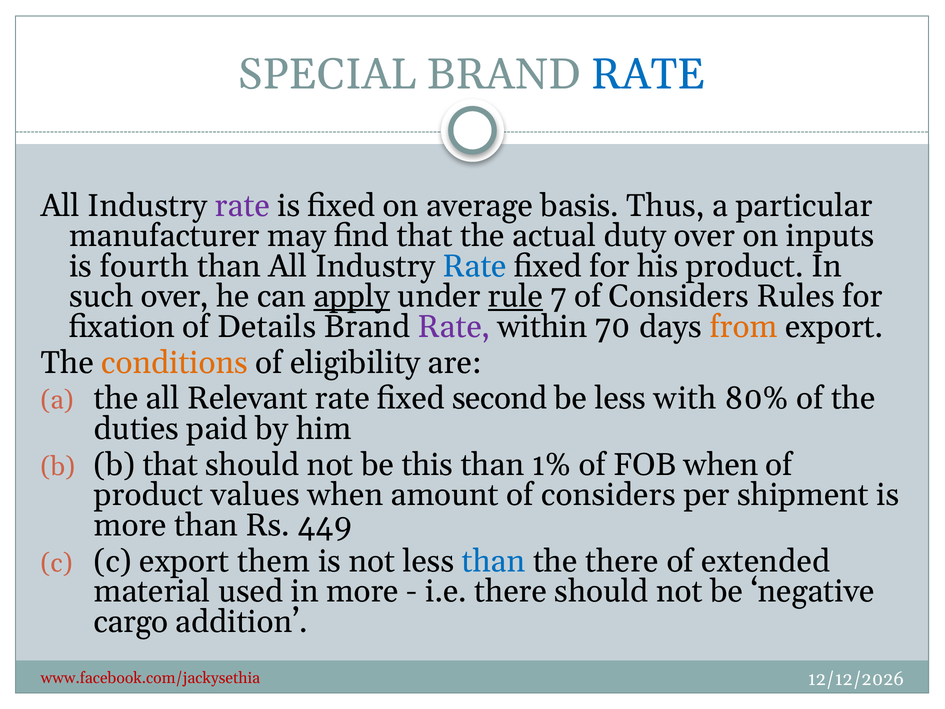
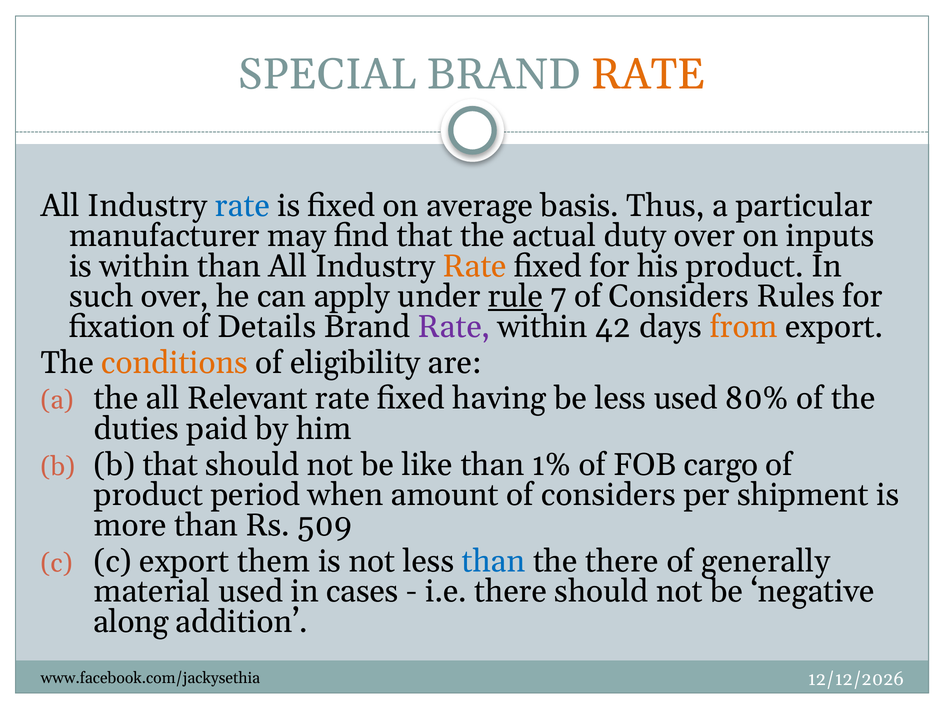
RATE colour: blue -> orange (648, 74)
rate colour: purple -> blue (242, 206)
is fourth: fourth -> within (145, 266)
Rate colour: blue -> orange (475, 266)
apply underline: present -> none (352, 296)
70: 70 -> 42 (613, 327)
second: second -> having (499, 398)
less with: with -> used (686, 398)
this: this -> like (427, 465)
FOB when: when -> cargo (721, 465)
values: values -> period (255, 495)
449: 449 -> 509 (325, 525)
extended: extended -> generally (766, 561)
in more: more -> cases (362, 591)
cargo: cargo -> along (131, 621)
www.facebook.com/jackysethia colour: red -> black (150, 678)
